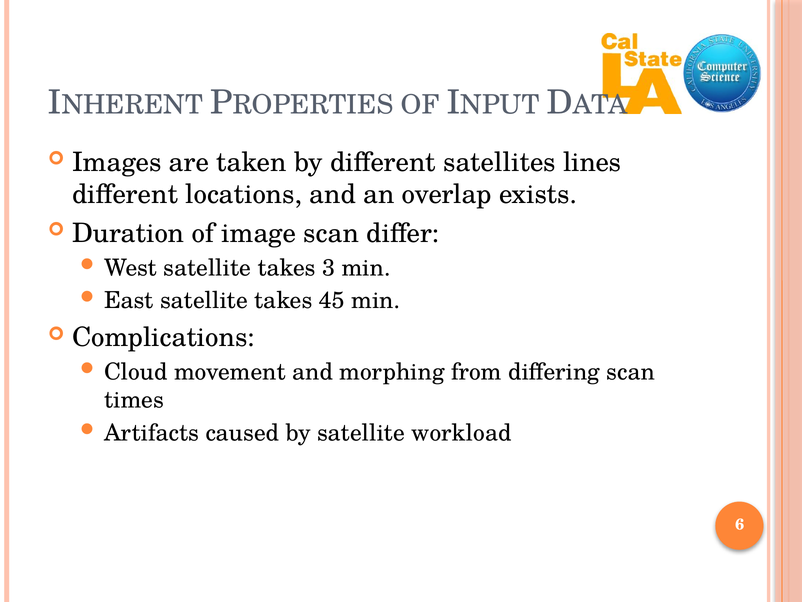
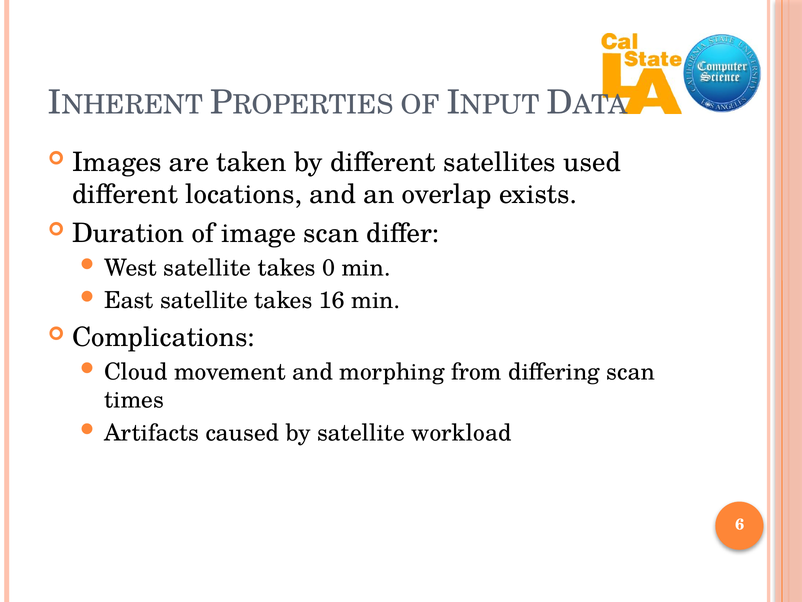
lines: lines -> used (592, 162)
3: 3 -> 0 (329, 268)
45: 45 -> 16 (332, 300)
